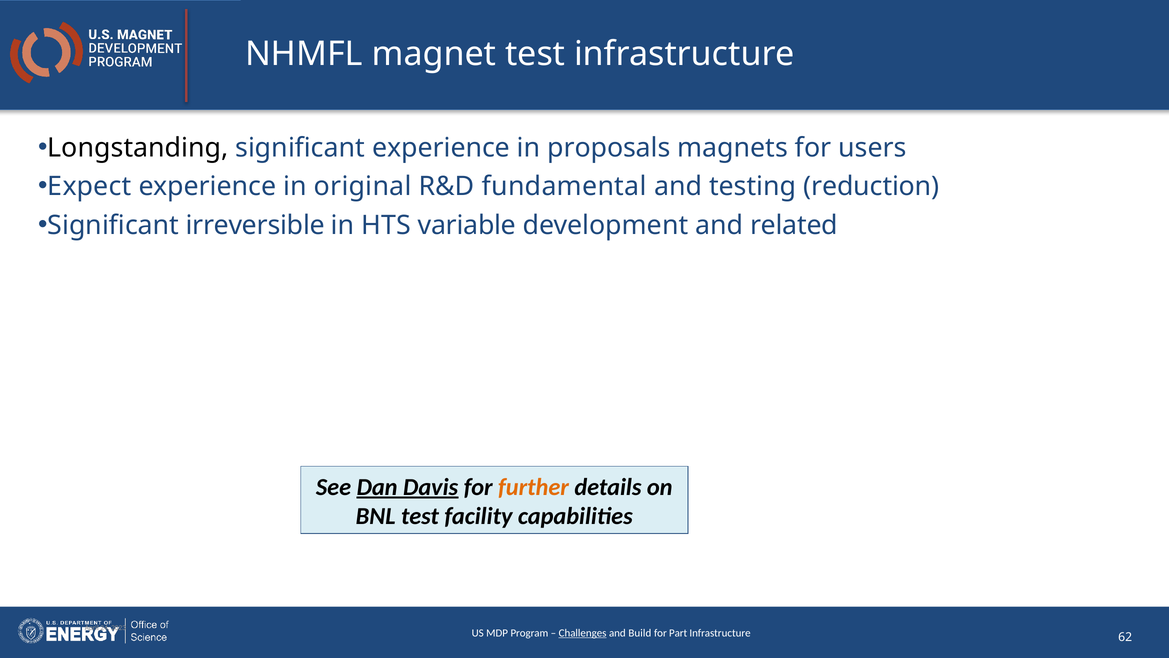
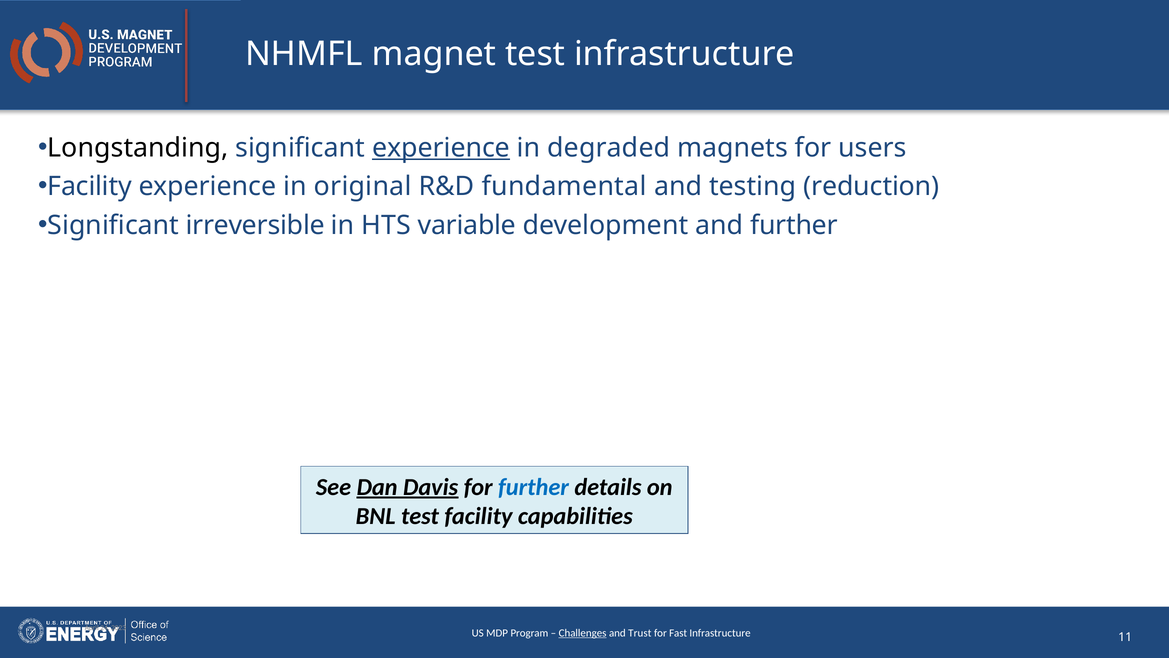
experience underline: none -> present (441, 148)
proposals: proposals -> degraded (609, 148)
Expect: Expect -> Facility (90, 186)
and related: related -> further (794, 225)
further colour: orange -> blue (534, 487)
Build: Build -> Trust (640, 633)
Part: Part -> Fast (678, 633)
62: 62 -> 11 (1125, 637)
